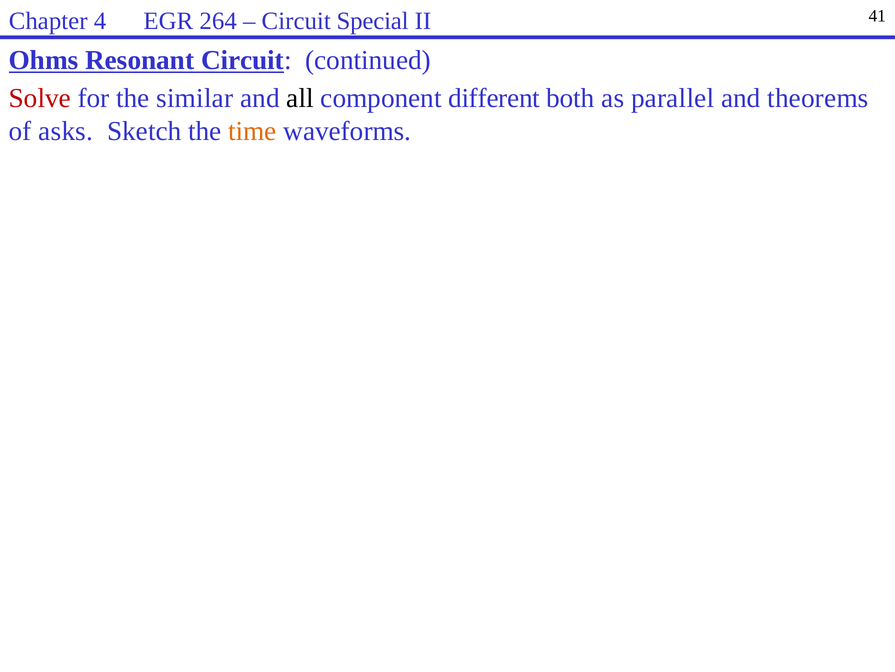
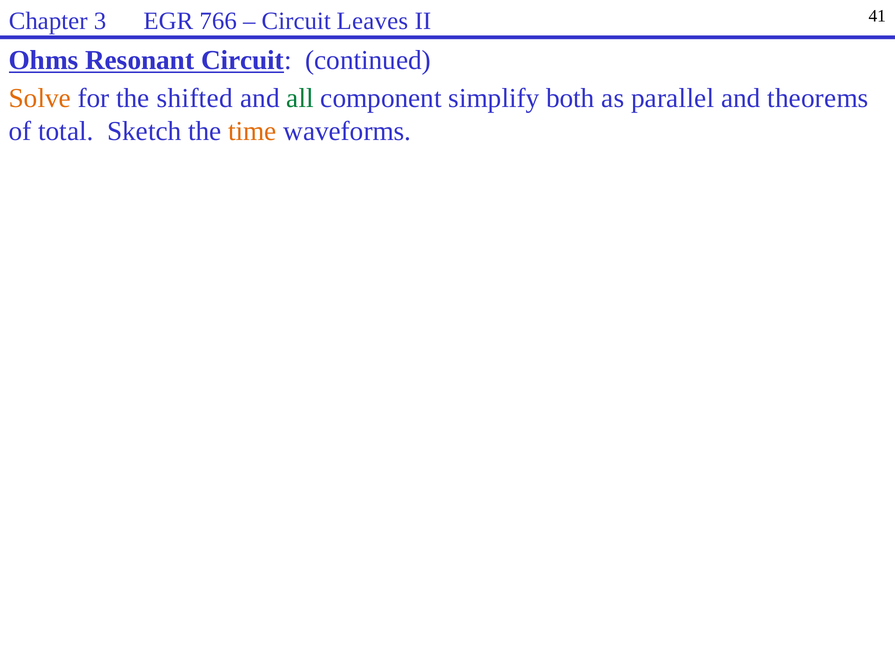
4: 4 -> 3 (100, 21)
264: 264 -> 766 (218, 21)
Special: Special -> Leaves (372, 21)
Solve colour: red -> orange (40, 98)
similar: similar -> shifted (195, 98)
all colour: black -> green (300, 98)
different: different -> simplify (494, 98)
asks: asks -> total (66, 131)
